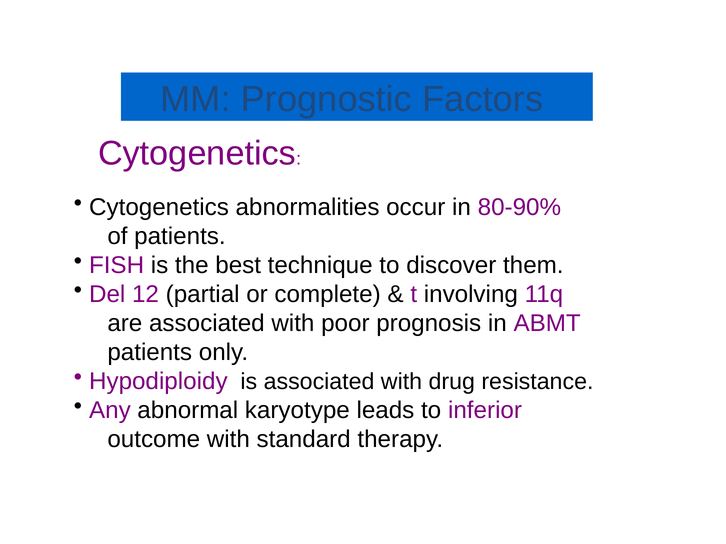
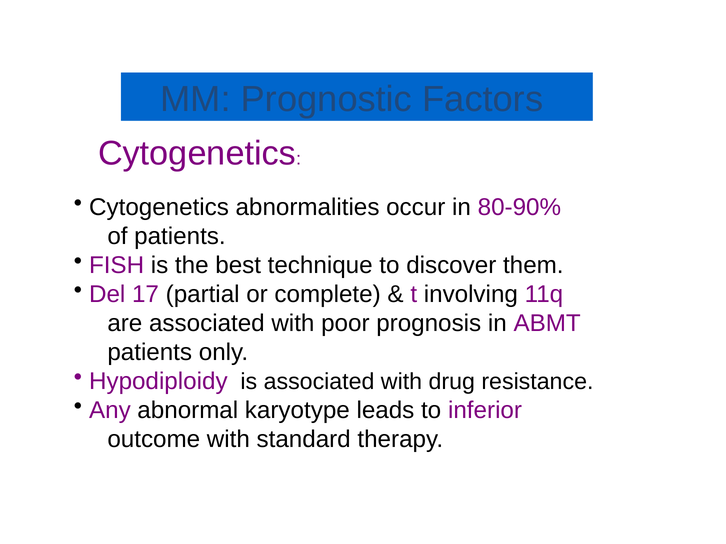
12: 12 -> 17 (145, 295)
